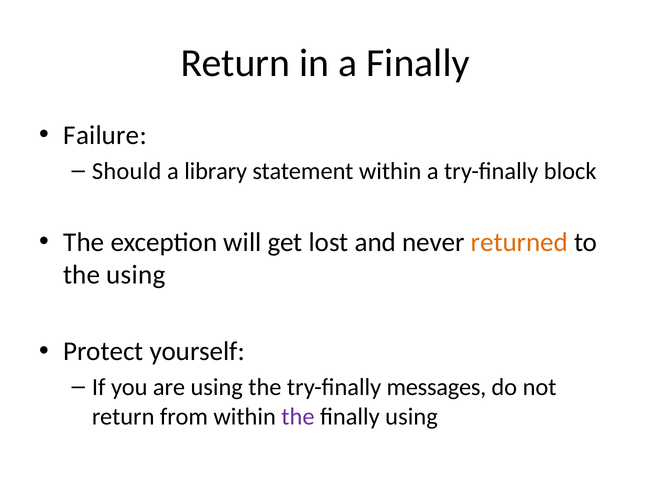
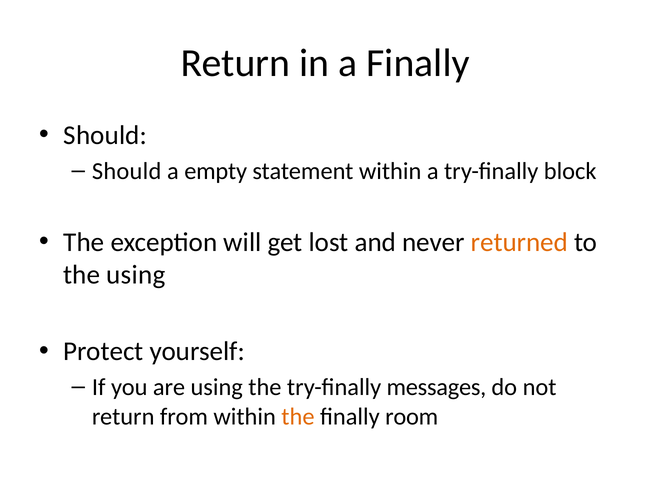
Failure: Failure -> Should (105, 135)
library: library -> empty (216, 171)
the colour: purple -> orange (298, 417)
finally using: using -> room (412, 417)
